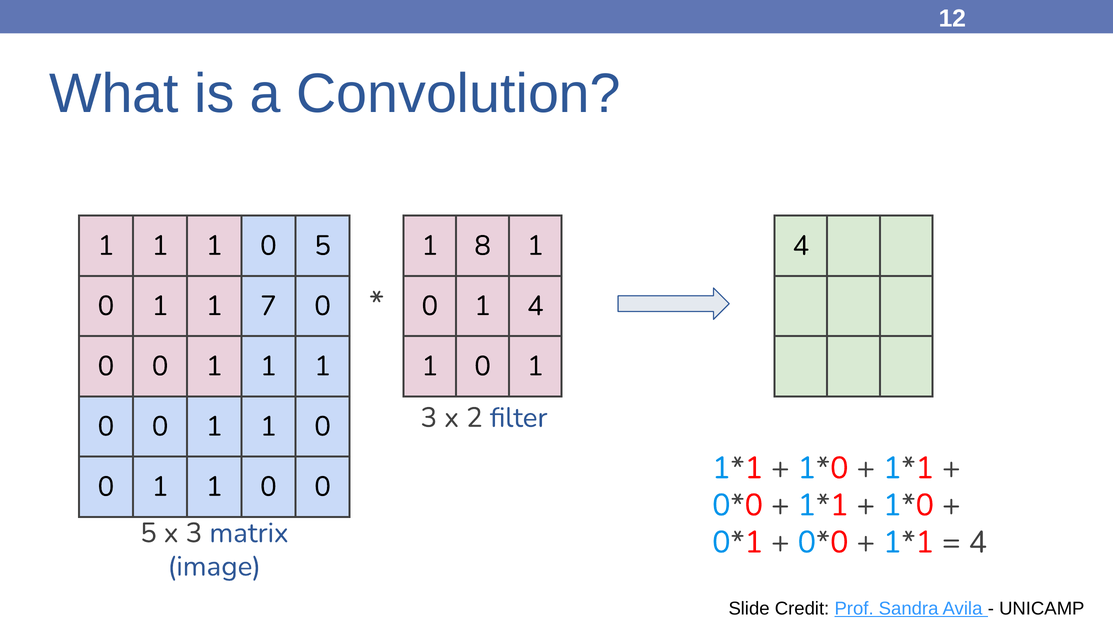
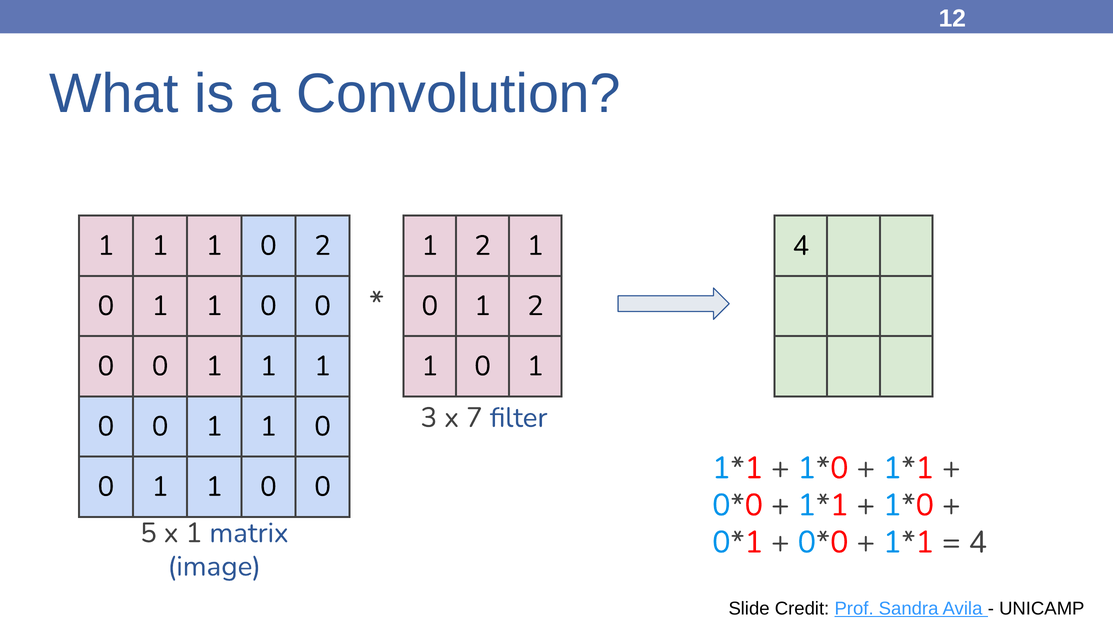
0 5: 5 -> 2 (323, 246)
8: 8 -> 2 (483, 246)
7: 7 -> 0 (268, 306)
4: 4 -> 2 (535, 306)
2: 2 -> 7 (474, 418)
x 3: 3 -> 1 (194, 533)
